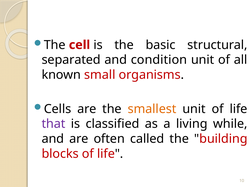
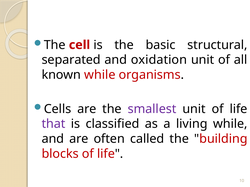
condition: condition -> oxidation (159, 60)
known small: small -> while (100, 75)
smallest colour: orange -> purple (152, 109)
